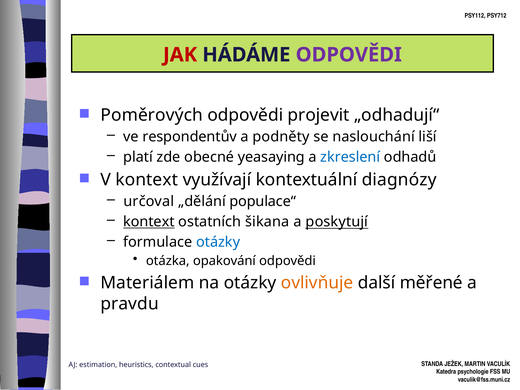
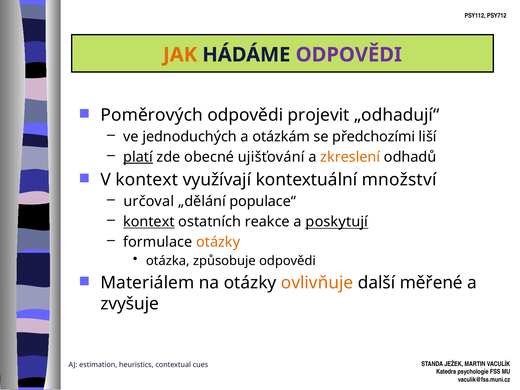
JAK colour: red -> orange (180, 55)
respondentův: respondentův -> jednoduchých (190, 137)
podněty: podněty -> otázkám (281, 137)
naslouchání: naslouchání -> předchozími (374, 137)
platí underline: none -> present (138, 157)
yeasaying: yeasaying -> ujišťování (271, 157)
zkreslení colour: blue -> orange (350, 157)
diagnózy: diagnózy -> množství (399, 180)
šikana: šikana -> reakce (267, 222)
otázky colour: blue -> orange (218, 242)
opakování: opakování -> způsobuje (224, 261)
pravdu: pravdu -> zvyšuje (130, 304)
